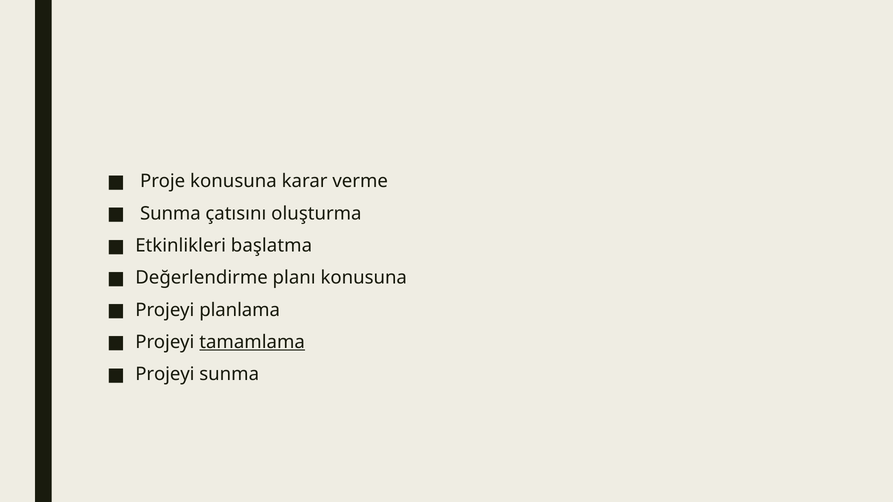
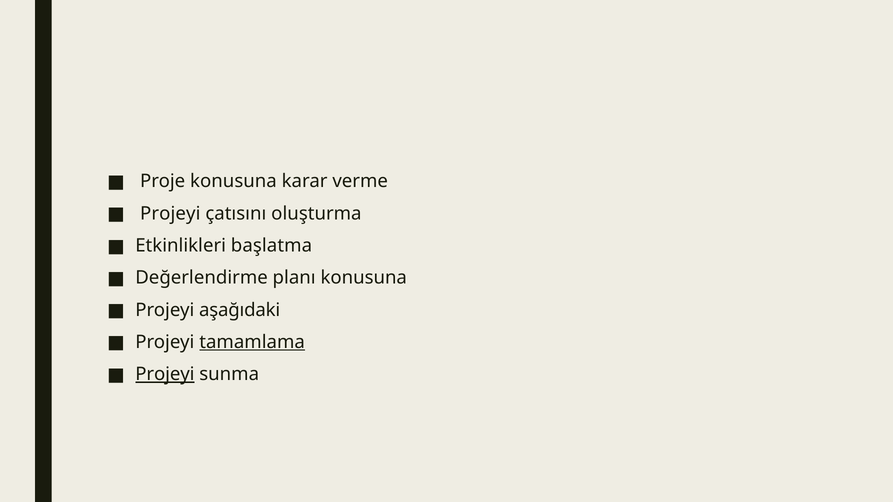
Sunma: Sunma -> Projeyi (170, 214)
planlama: planlama -> aşağıdaki (240, 310)
Projeyi underline: none -> present (165, 374)
